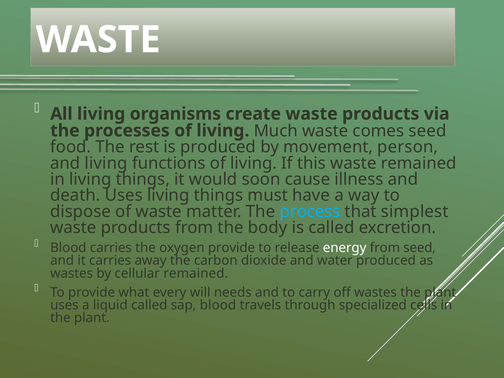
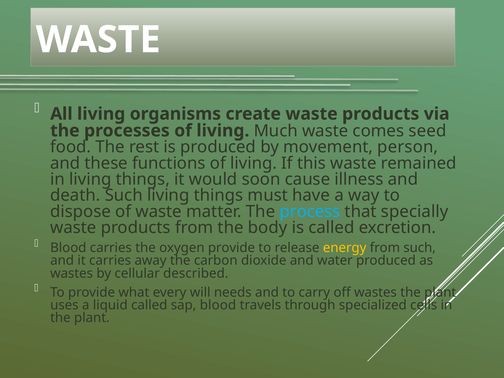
and living: living -> these (106, 163)
death Uses: Uses -> Such (124, 195)
simplest: simplest -> specially (415, 212)
energy colour: white -> yellow (345, 248)
from seed: seed -> such (420, 248)
cellular remained: remained -> described (196, 273)
